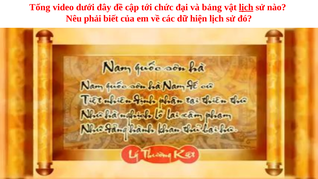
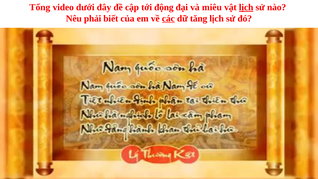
chức: chức -> động (164, 7)
bảng: bảng -> miêu (212, 7)
các underline: none -> present (168, 19)
hiện: hiện -> tăng (199, 19)
